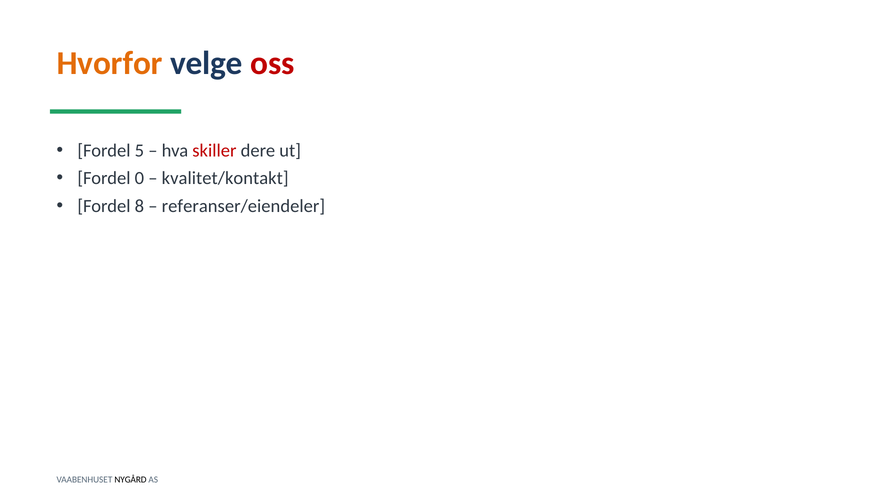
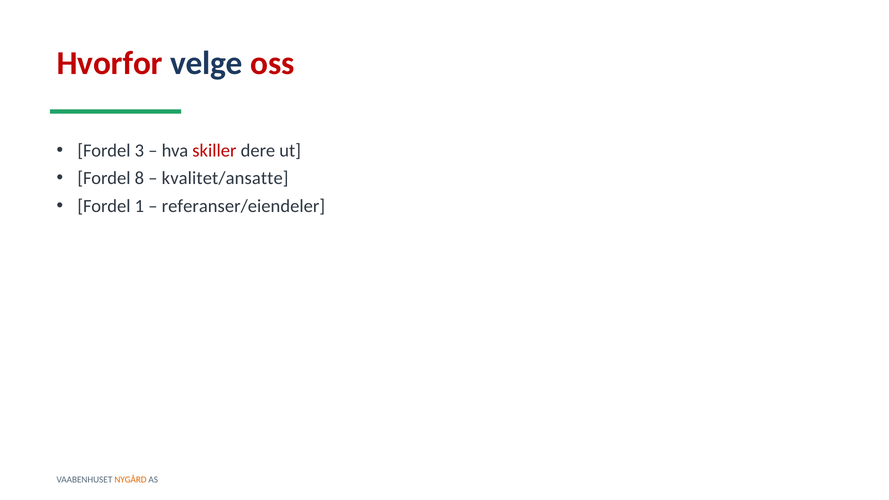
Hvorfor colour: orange -> red (110, 63)
5: 5 -> 3 (139, 151)
0: 0 -> 8 (139, 178)
kvalitet/kontakt: kvalitet/kontakt -> kvalitet/ansatte (225, 178)
8: 8 -> 1 (139, 206)
NYGÅRD colour: black -> orange (131, 480)
